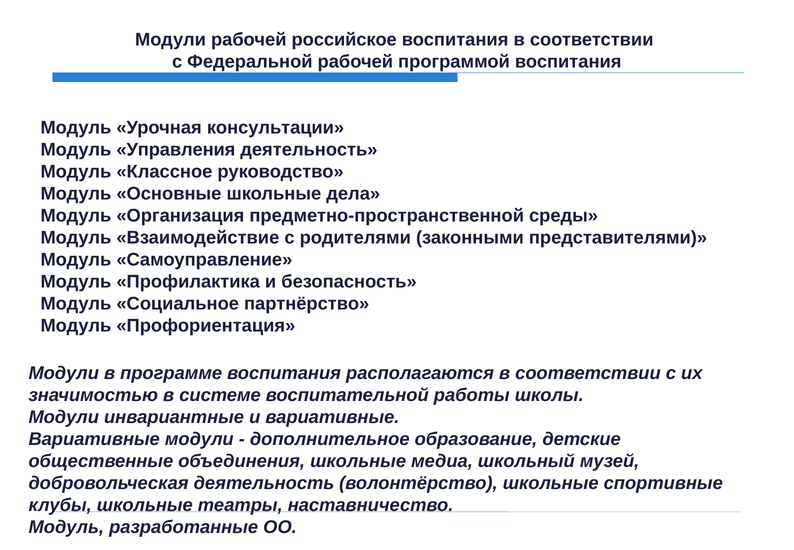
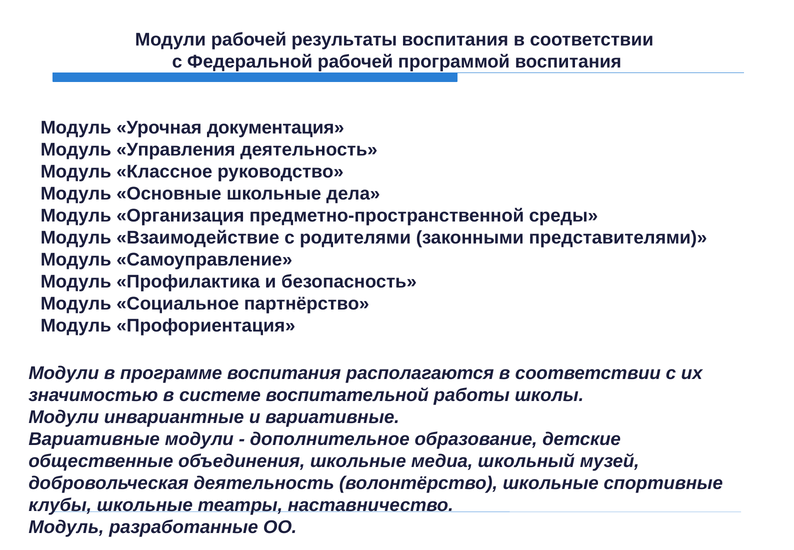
российское: российское -> результаты (344, 40)
консультации: консультации -> документация (276, 127)
